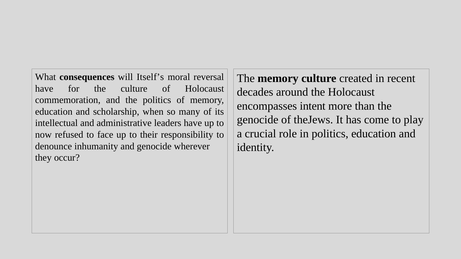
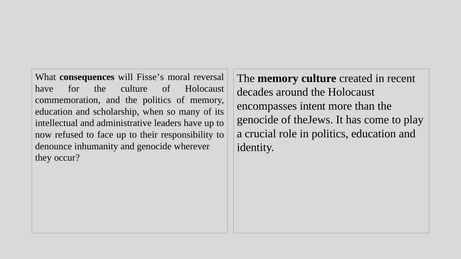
Itself’s: Itself’s -> Fisse’s (150, 77)
